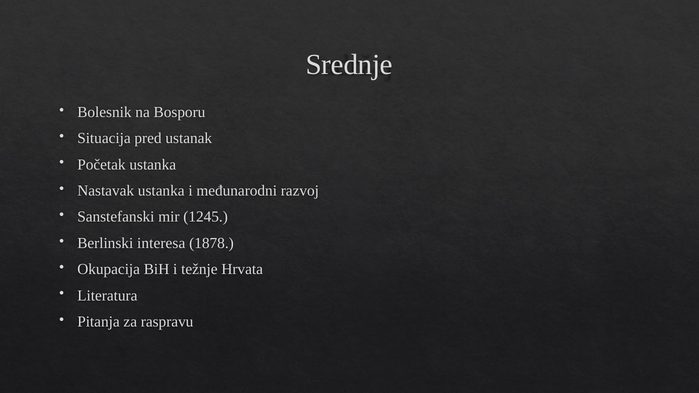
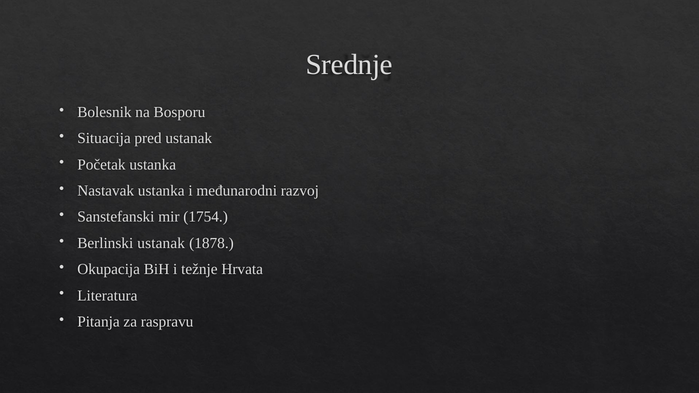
1245: 1245 -> 1754 (206, 217)
Berlinski interesa: interesa -> ustanak (161, 243)
